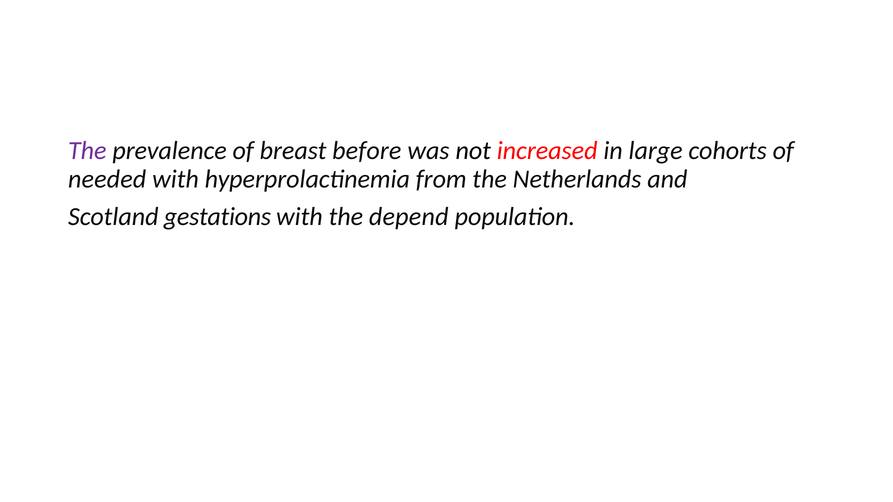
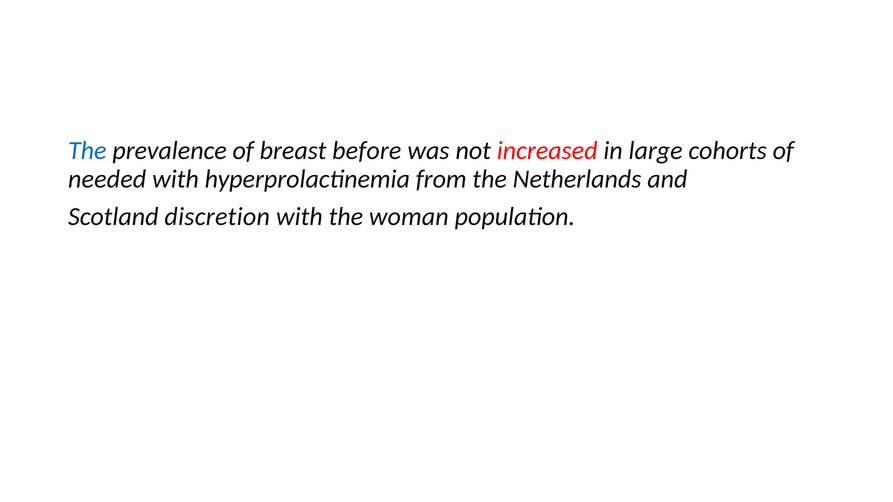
The colour: purple -> blue (87, 151)
gestations: gestations -> discretion (217, 217)
depend: depend -> woman (409, 217)
